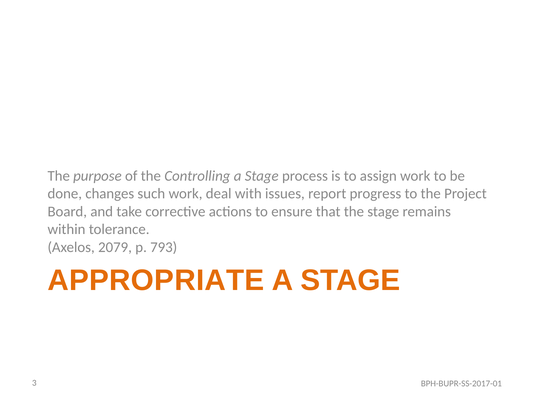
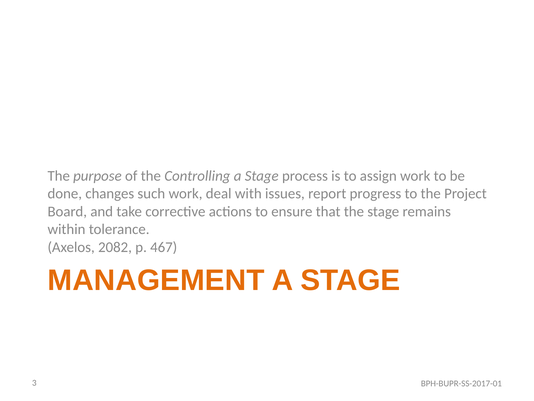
2079: 2079 -> 2082 (115, 247)
793: 793 -> 467 (164, 247)
APPROPRIATE: APPROPRIATE -> MANAGEMENT (156, 280)
